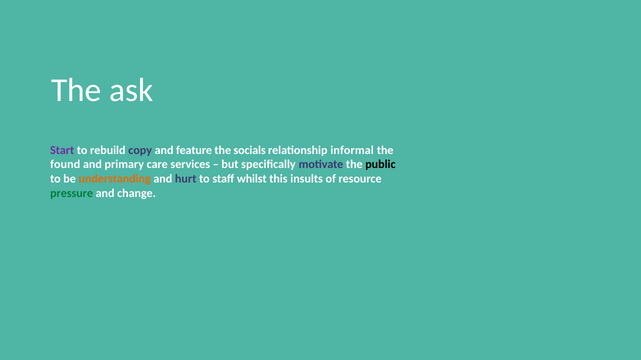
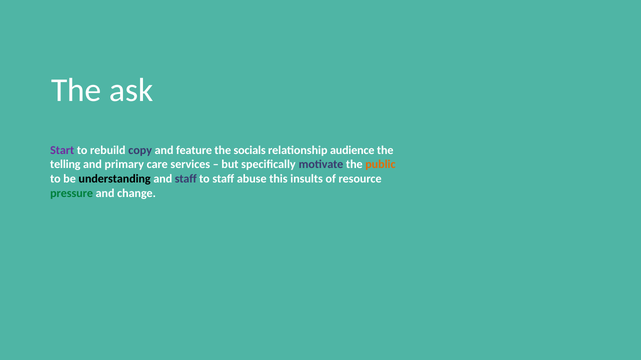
informal: informal -> audience (352, 150)
found: found -> telling (65, 165)
public colour: black -> orange (380, 165)
understanding colour: orange -> black (115, 179)
and hurt: hurt -> staff (186, 179)
whilst: whilst -> abuse (252, 179)
